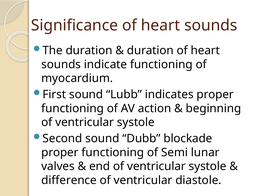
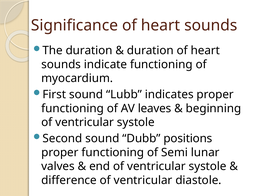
action: action -> leaves (155, 108)
blockade: blockade -> positions (188, 138)
